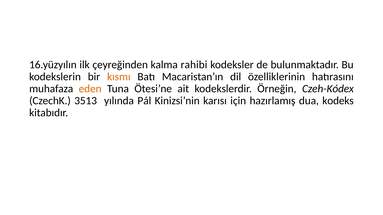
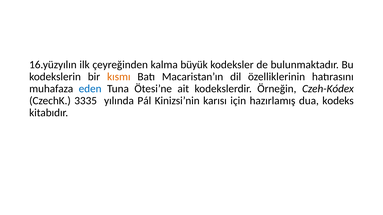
rahibi: rahibi -> büyük (194, 65)
eden colour: orange -> blue (90, 89)
3513: 3513 -> 3335 (86, 101)
